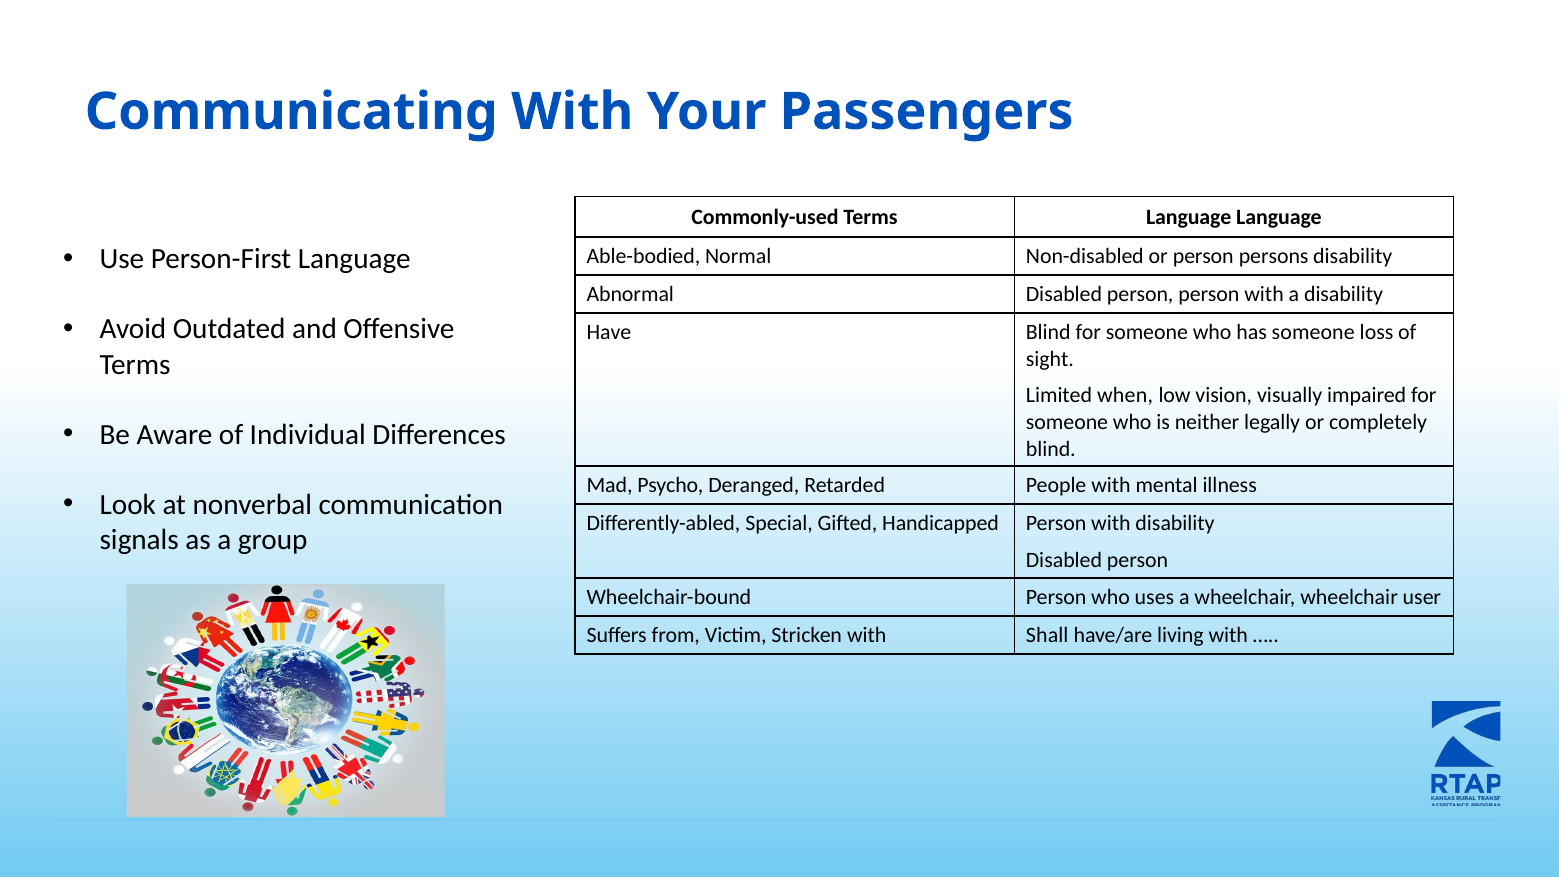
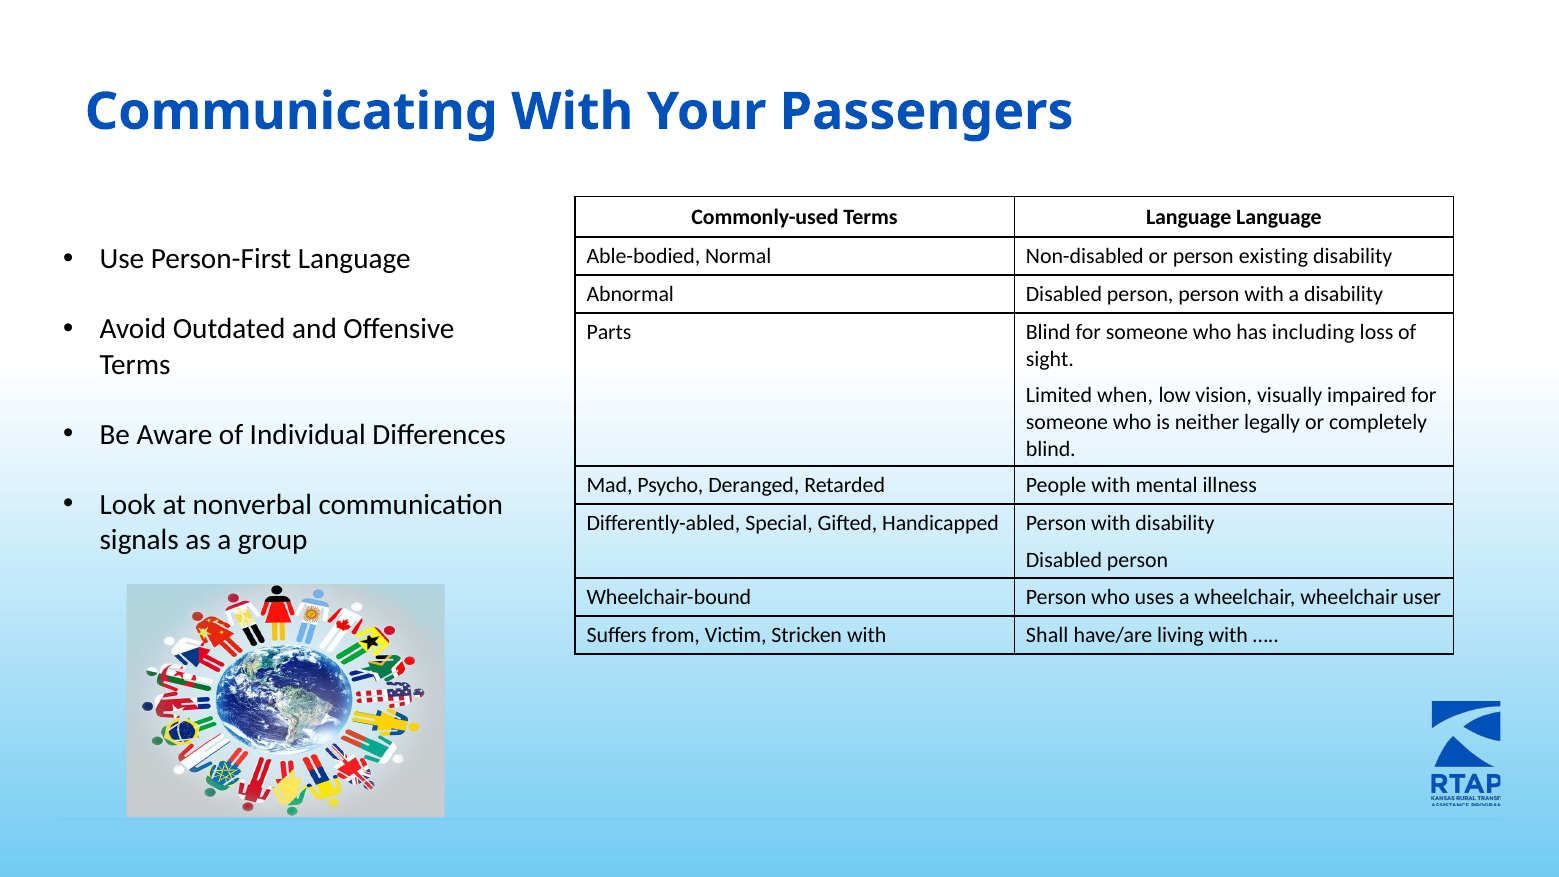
persons: persons -> existing (1274, 256)
Have: Have -> Parts (609, 333)
has someone: someone -> including (1313, 333)
